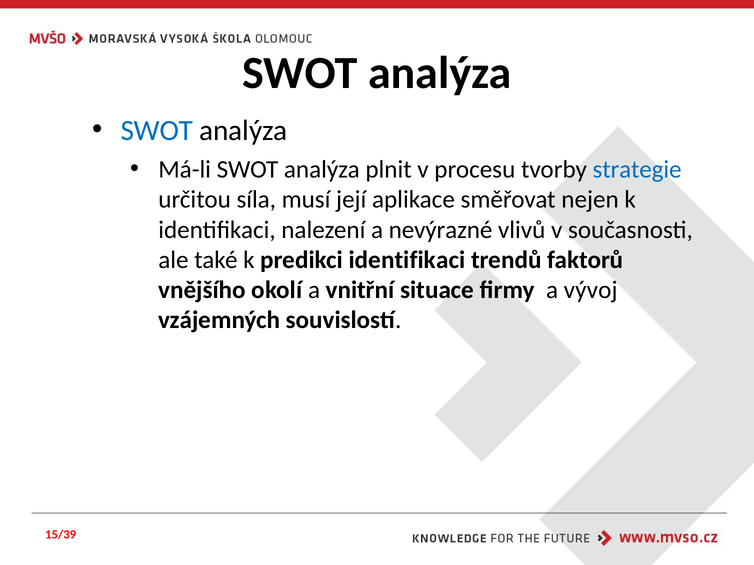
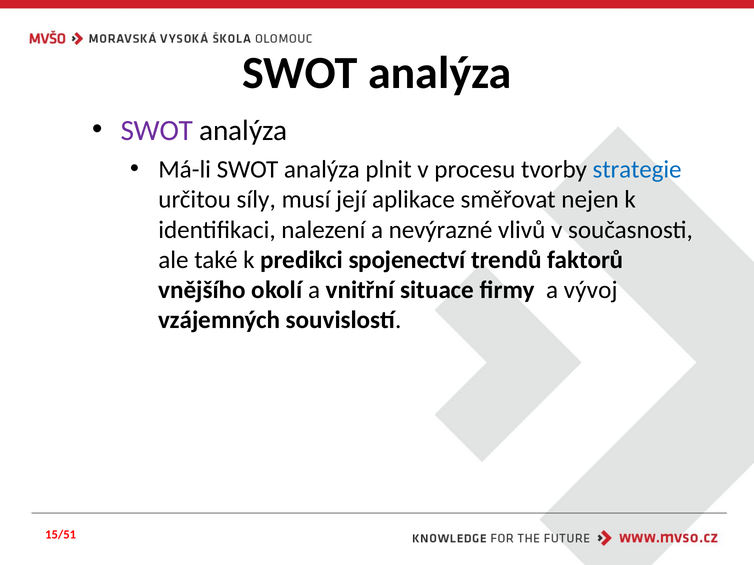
SWOT colour: blue -> purple (157, 131)
síla: síla -> síly (256, 200)
predikci identifikaci: identifikaci -> spojenectví (407, 260)
15/39: 15/39 -> 15/51 (61, 535)
